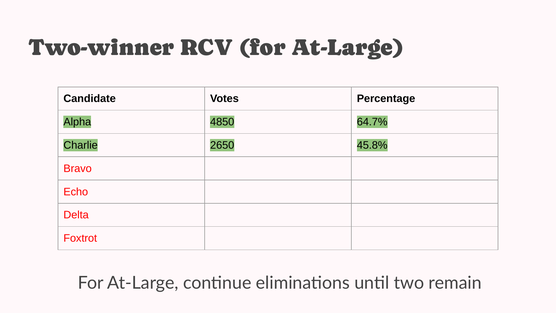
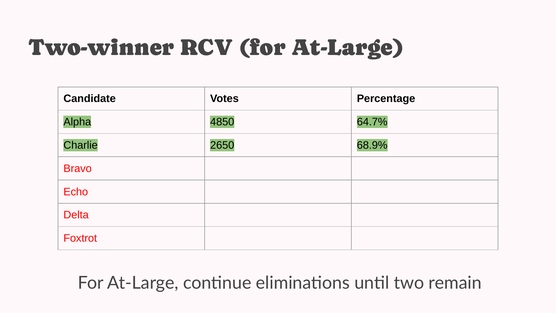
45.8%: 45.8% -> 68.9% (372, 145)
